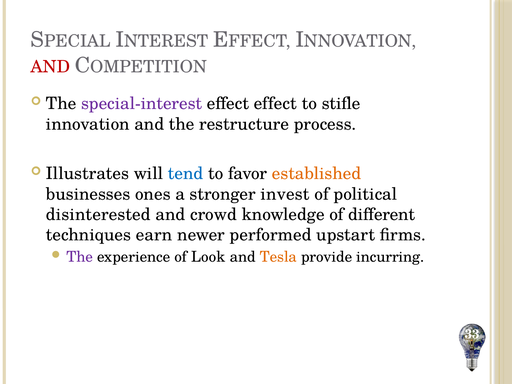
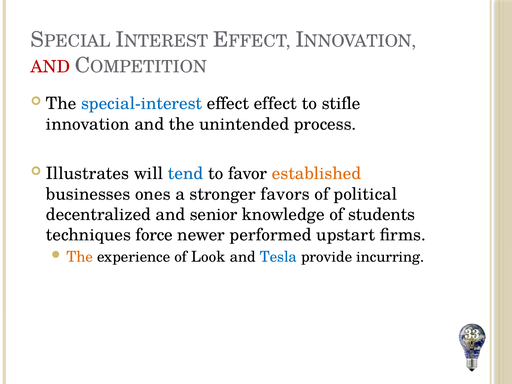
special-interest colour: purple -> blue (142, 104)
restructure: restructure -> unintended (244, 124)
invest: invest -> favors (285, 194)
disinterested: disinterested -> decentralized (98, 215)
crowd: crowd -> senior (214, 215)
different: different -> students (382, 215)
earn: earn -> force (154, 235)
The colour: purple -> orange (80, 257)
Tesla colour: orange -> blue (278, 257)
